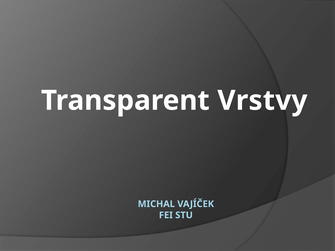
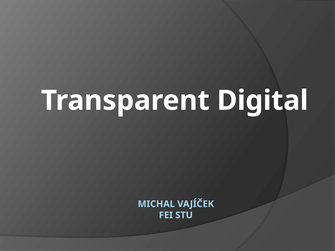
Vrstvy: Vrstvy -> Digital (263, 101)
